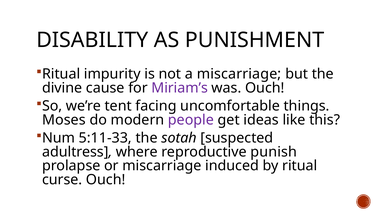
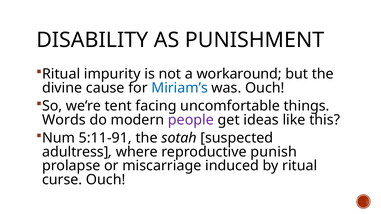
a miscarriage: miscarriage -> workaround (239, 74)
Miriam’s colour: purple -> blue (180, 88)
Moses: Moses -> Words (64, 120)
5:11-33: 5:11-33 -> 5:11-91 (105, 138)
